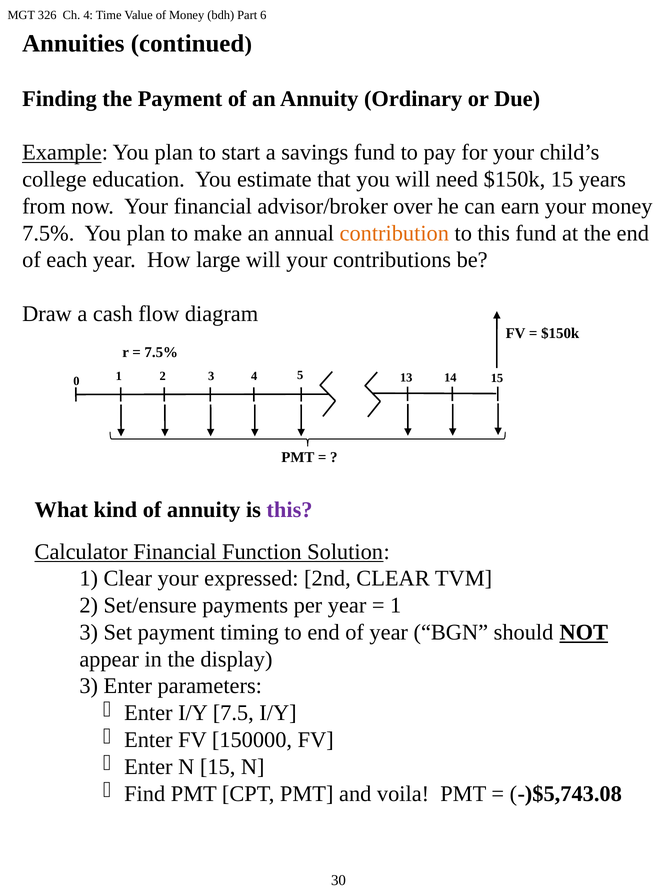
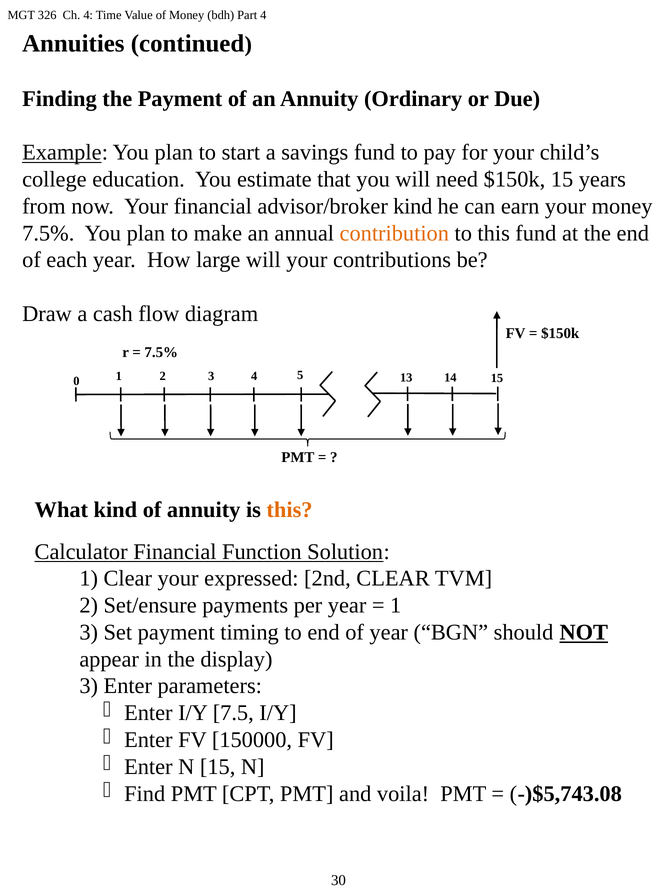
Part 6: 6 -> 4 (263, 15)
advisor/broker over: over -> kind (413, 206)
this colour: purple -> orange (290, 510)
